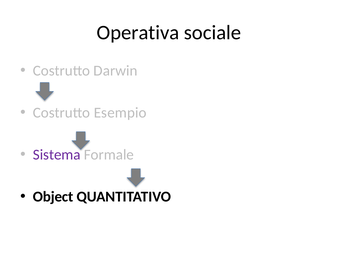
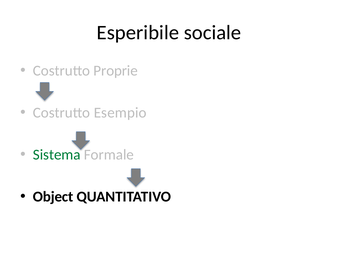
Operativa: Operativa -> Esperibile (138, 33)
Darwin: Darwin -> Proprie (116, 71)
Sistema colour: purple -> green (57, 155)
